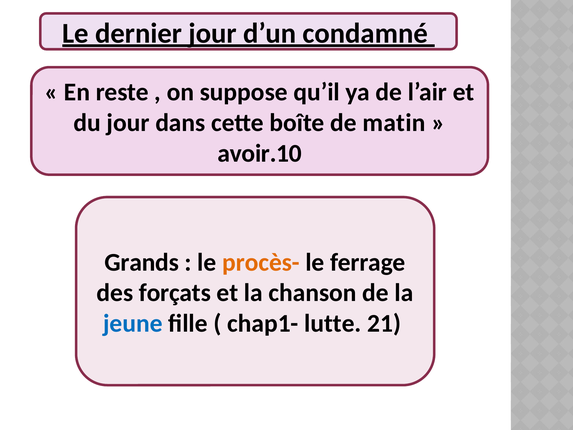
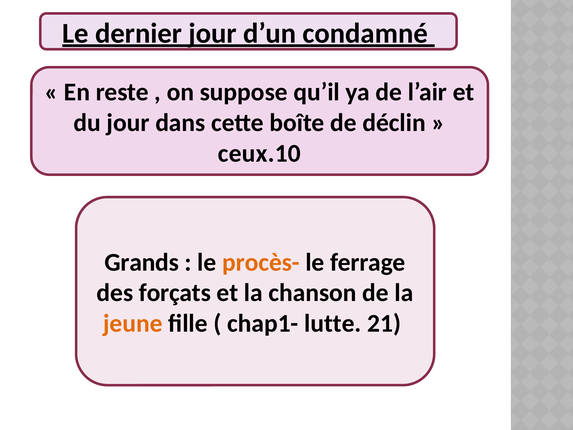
matin: matin -> déclin (394, 123)
avoir.10: avoir.10 -> ceux.10 (259, 153)
jeune colour: blue -> orange (133, 323)
